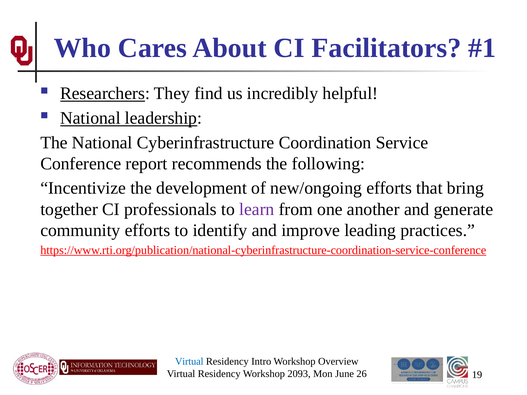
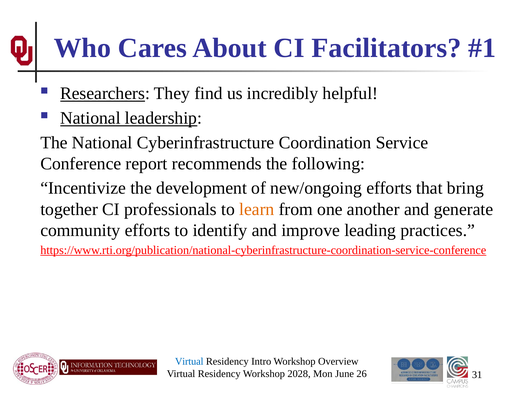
learn colour: purple -> orange (257, 209)
2093: 2093 -> 2028 (299, 374)
19: 19 -> 31 (477, 375)
